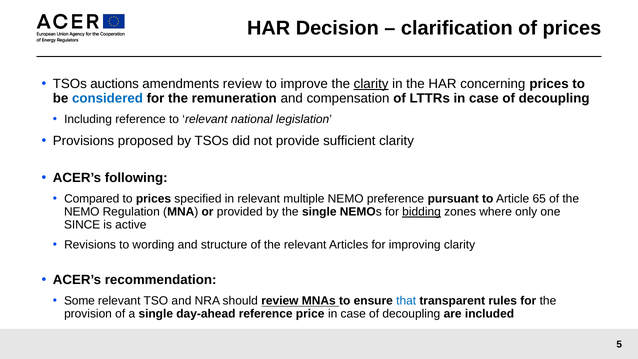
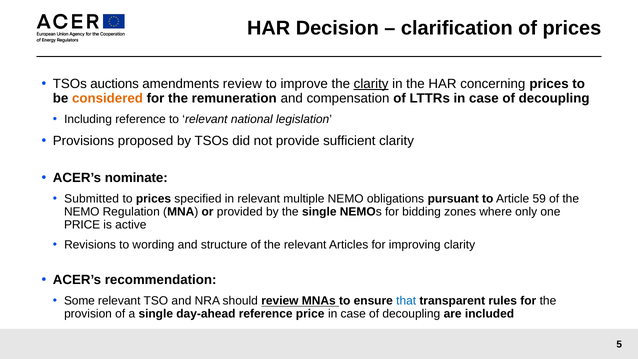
considered colour: blue -> orange (107, 98)
following: following -> nominate (136, 178)
Compared: Compared -> Submitted (92, 199)
preference: preference -> obligations (396, 199)
65: 65 -> 59 (539, 199)
bidding underline: present -> none (422, 212)
SINCE: SINCE -> PRICE (82, 225)
